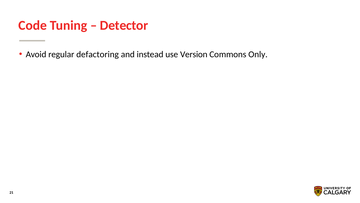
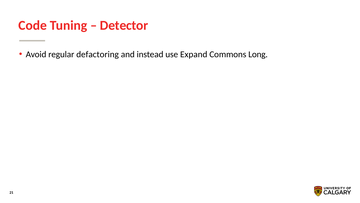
Version: Version -> Expand (194, 54)
Only: Only -> Long (258, 54)
